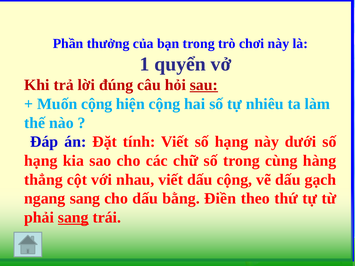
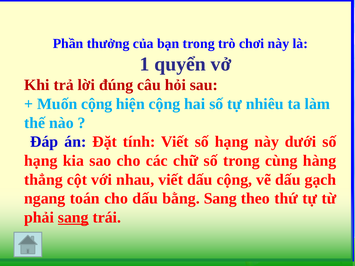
sau underline: present -> none (204, 85)
ngang sang: sang -> toán (85, 199)
bằng Điền: Điền -> Sang (220, 199)
